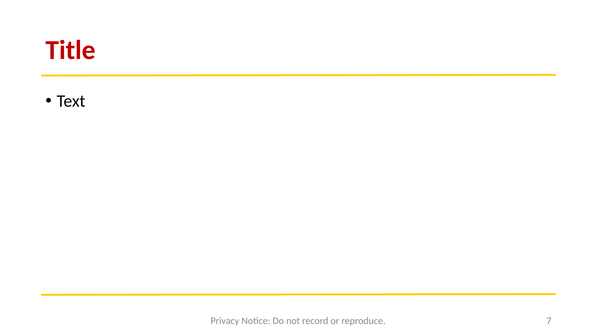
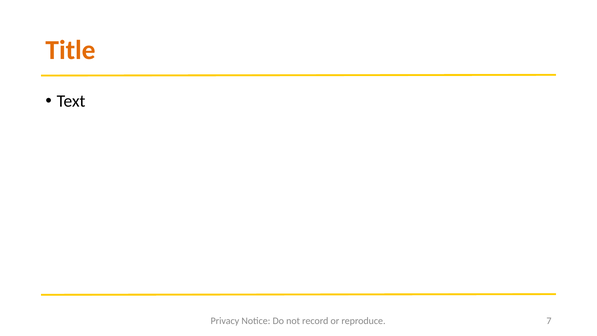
Title colour: red -> orange (71, 50)
